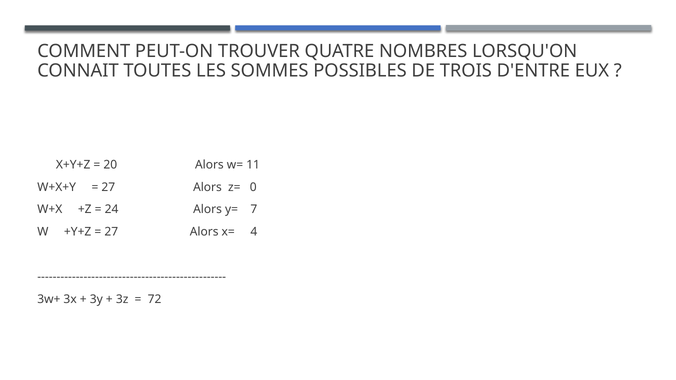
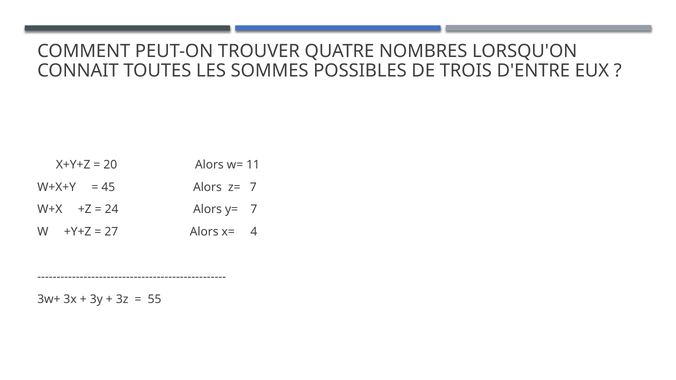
27: 27 -> 45 (108, 187)
z= 0: 0 -> 7 (253, 187)
72: 72 -> 55 (155, 299)
